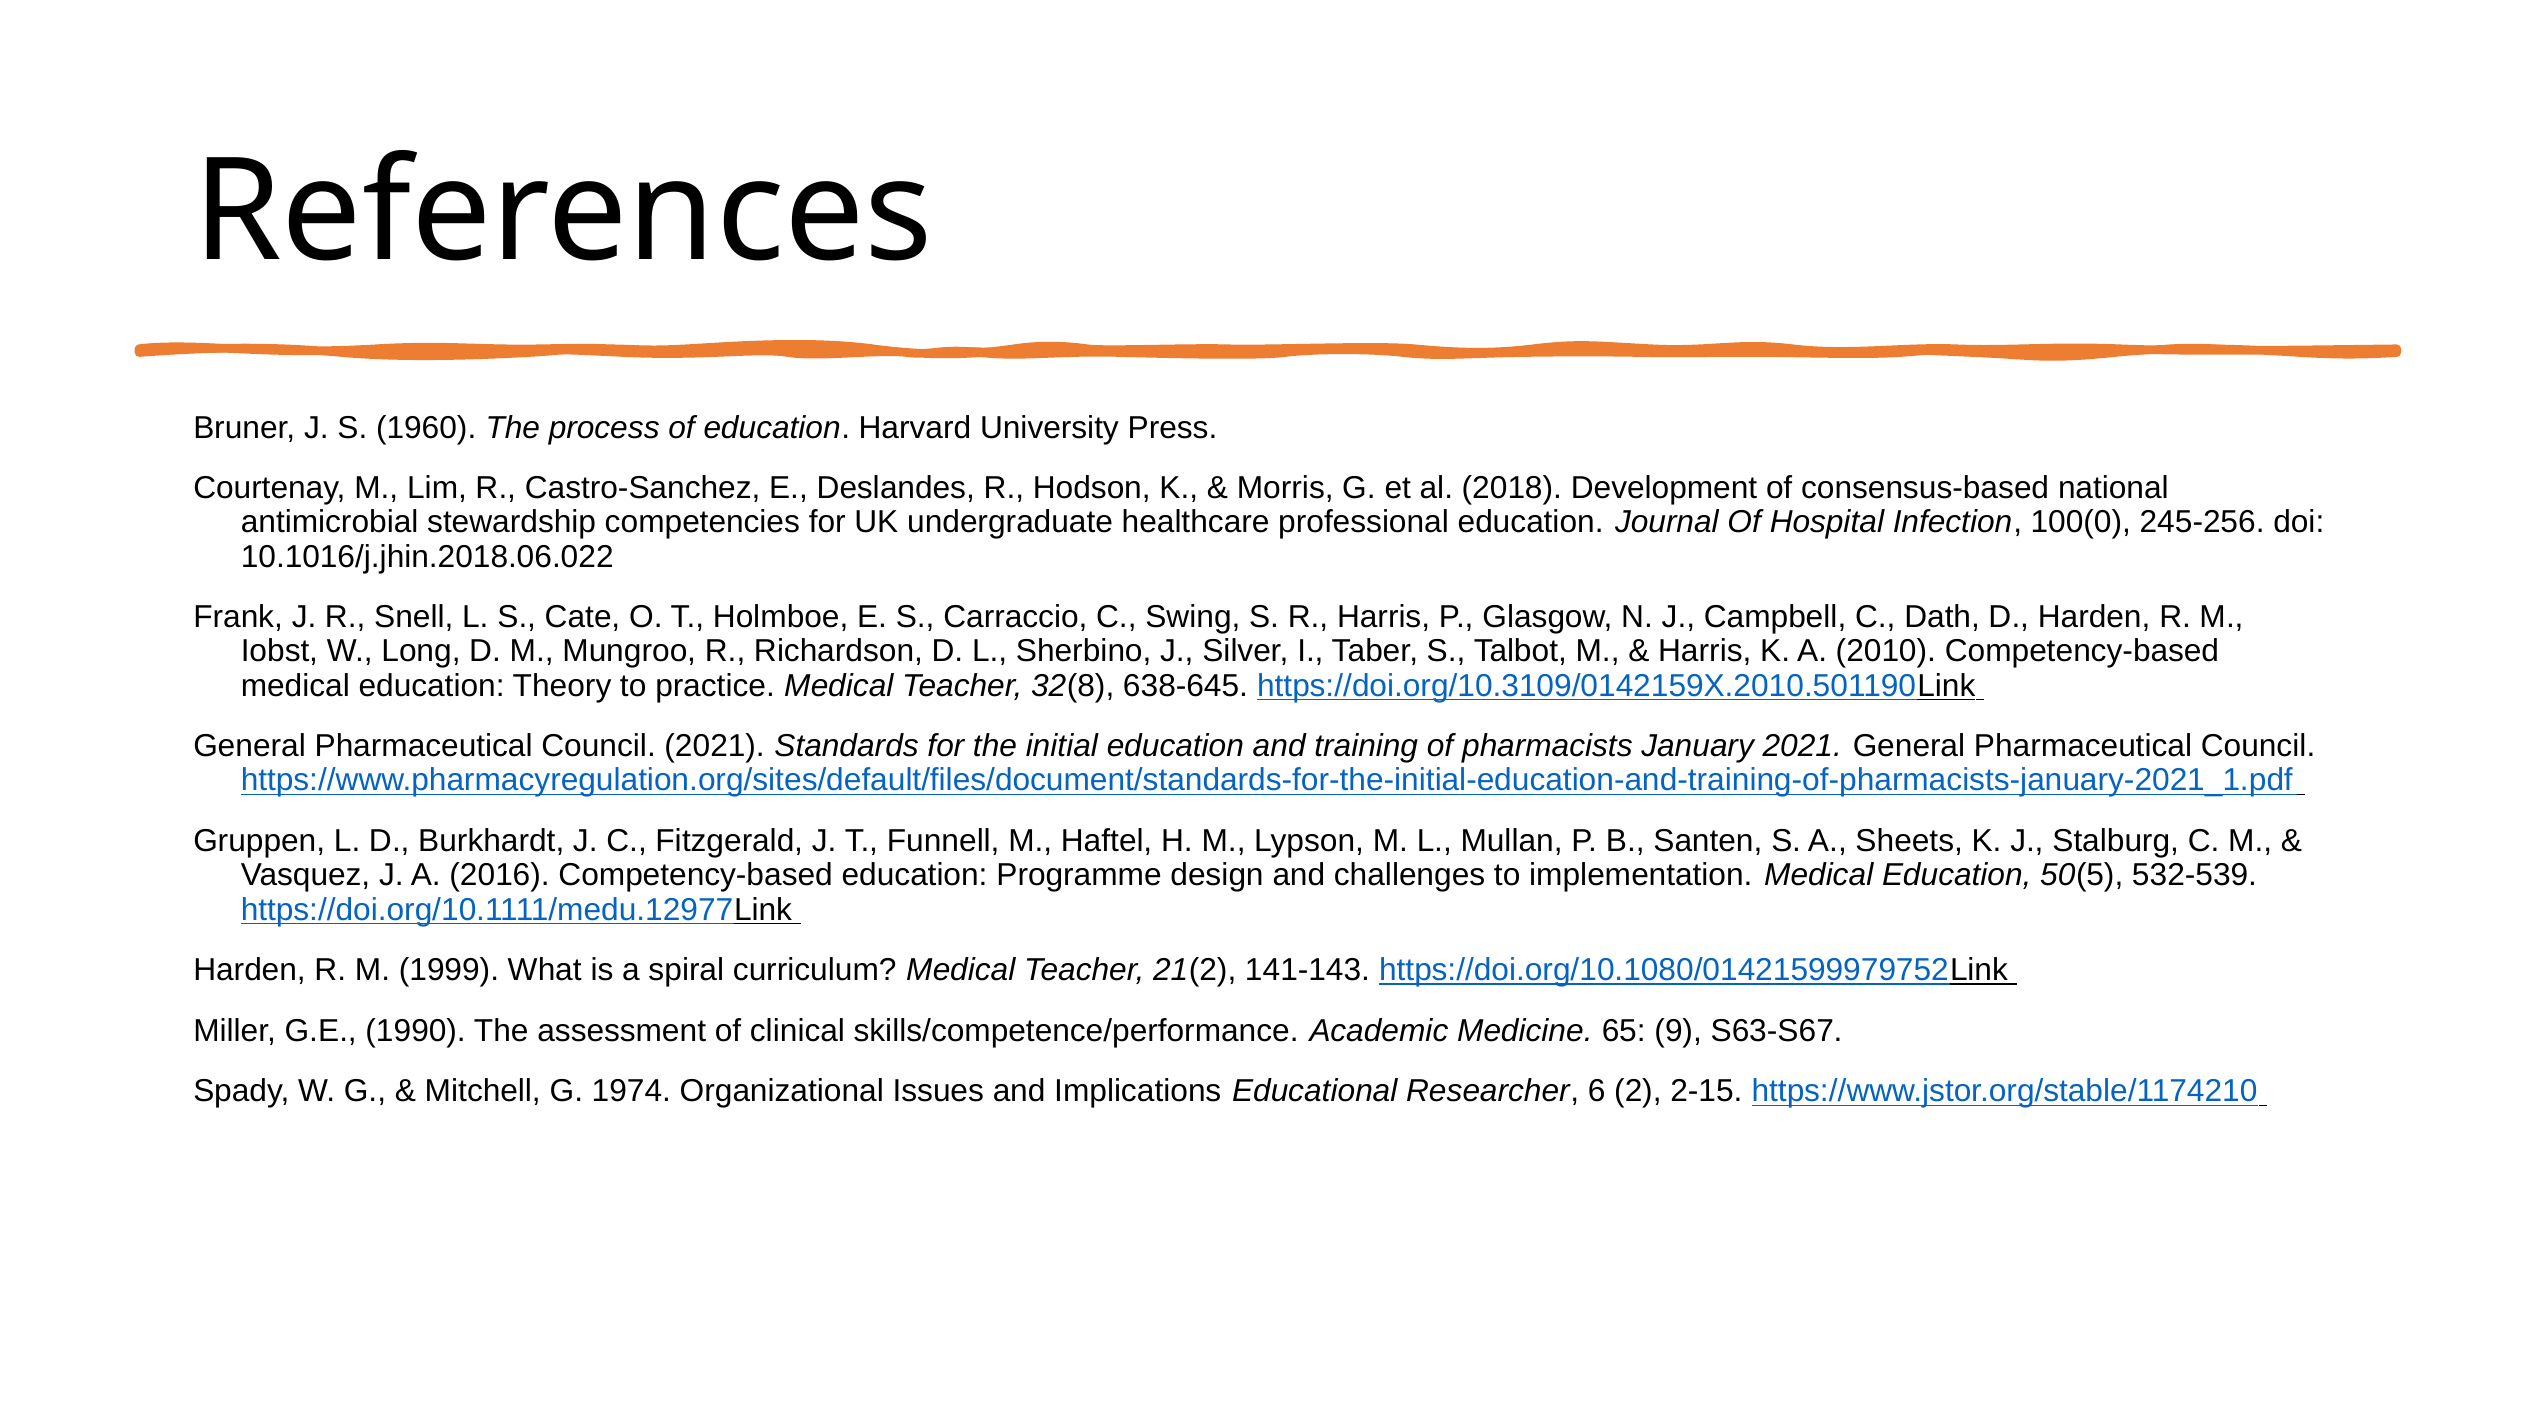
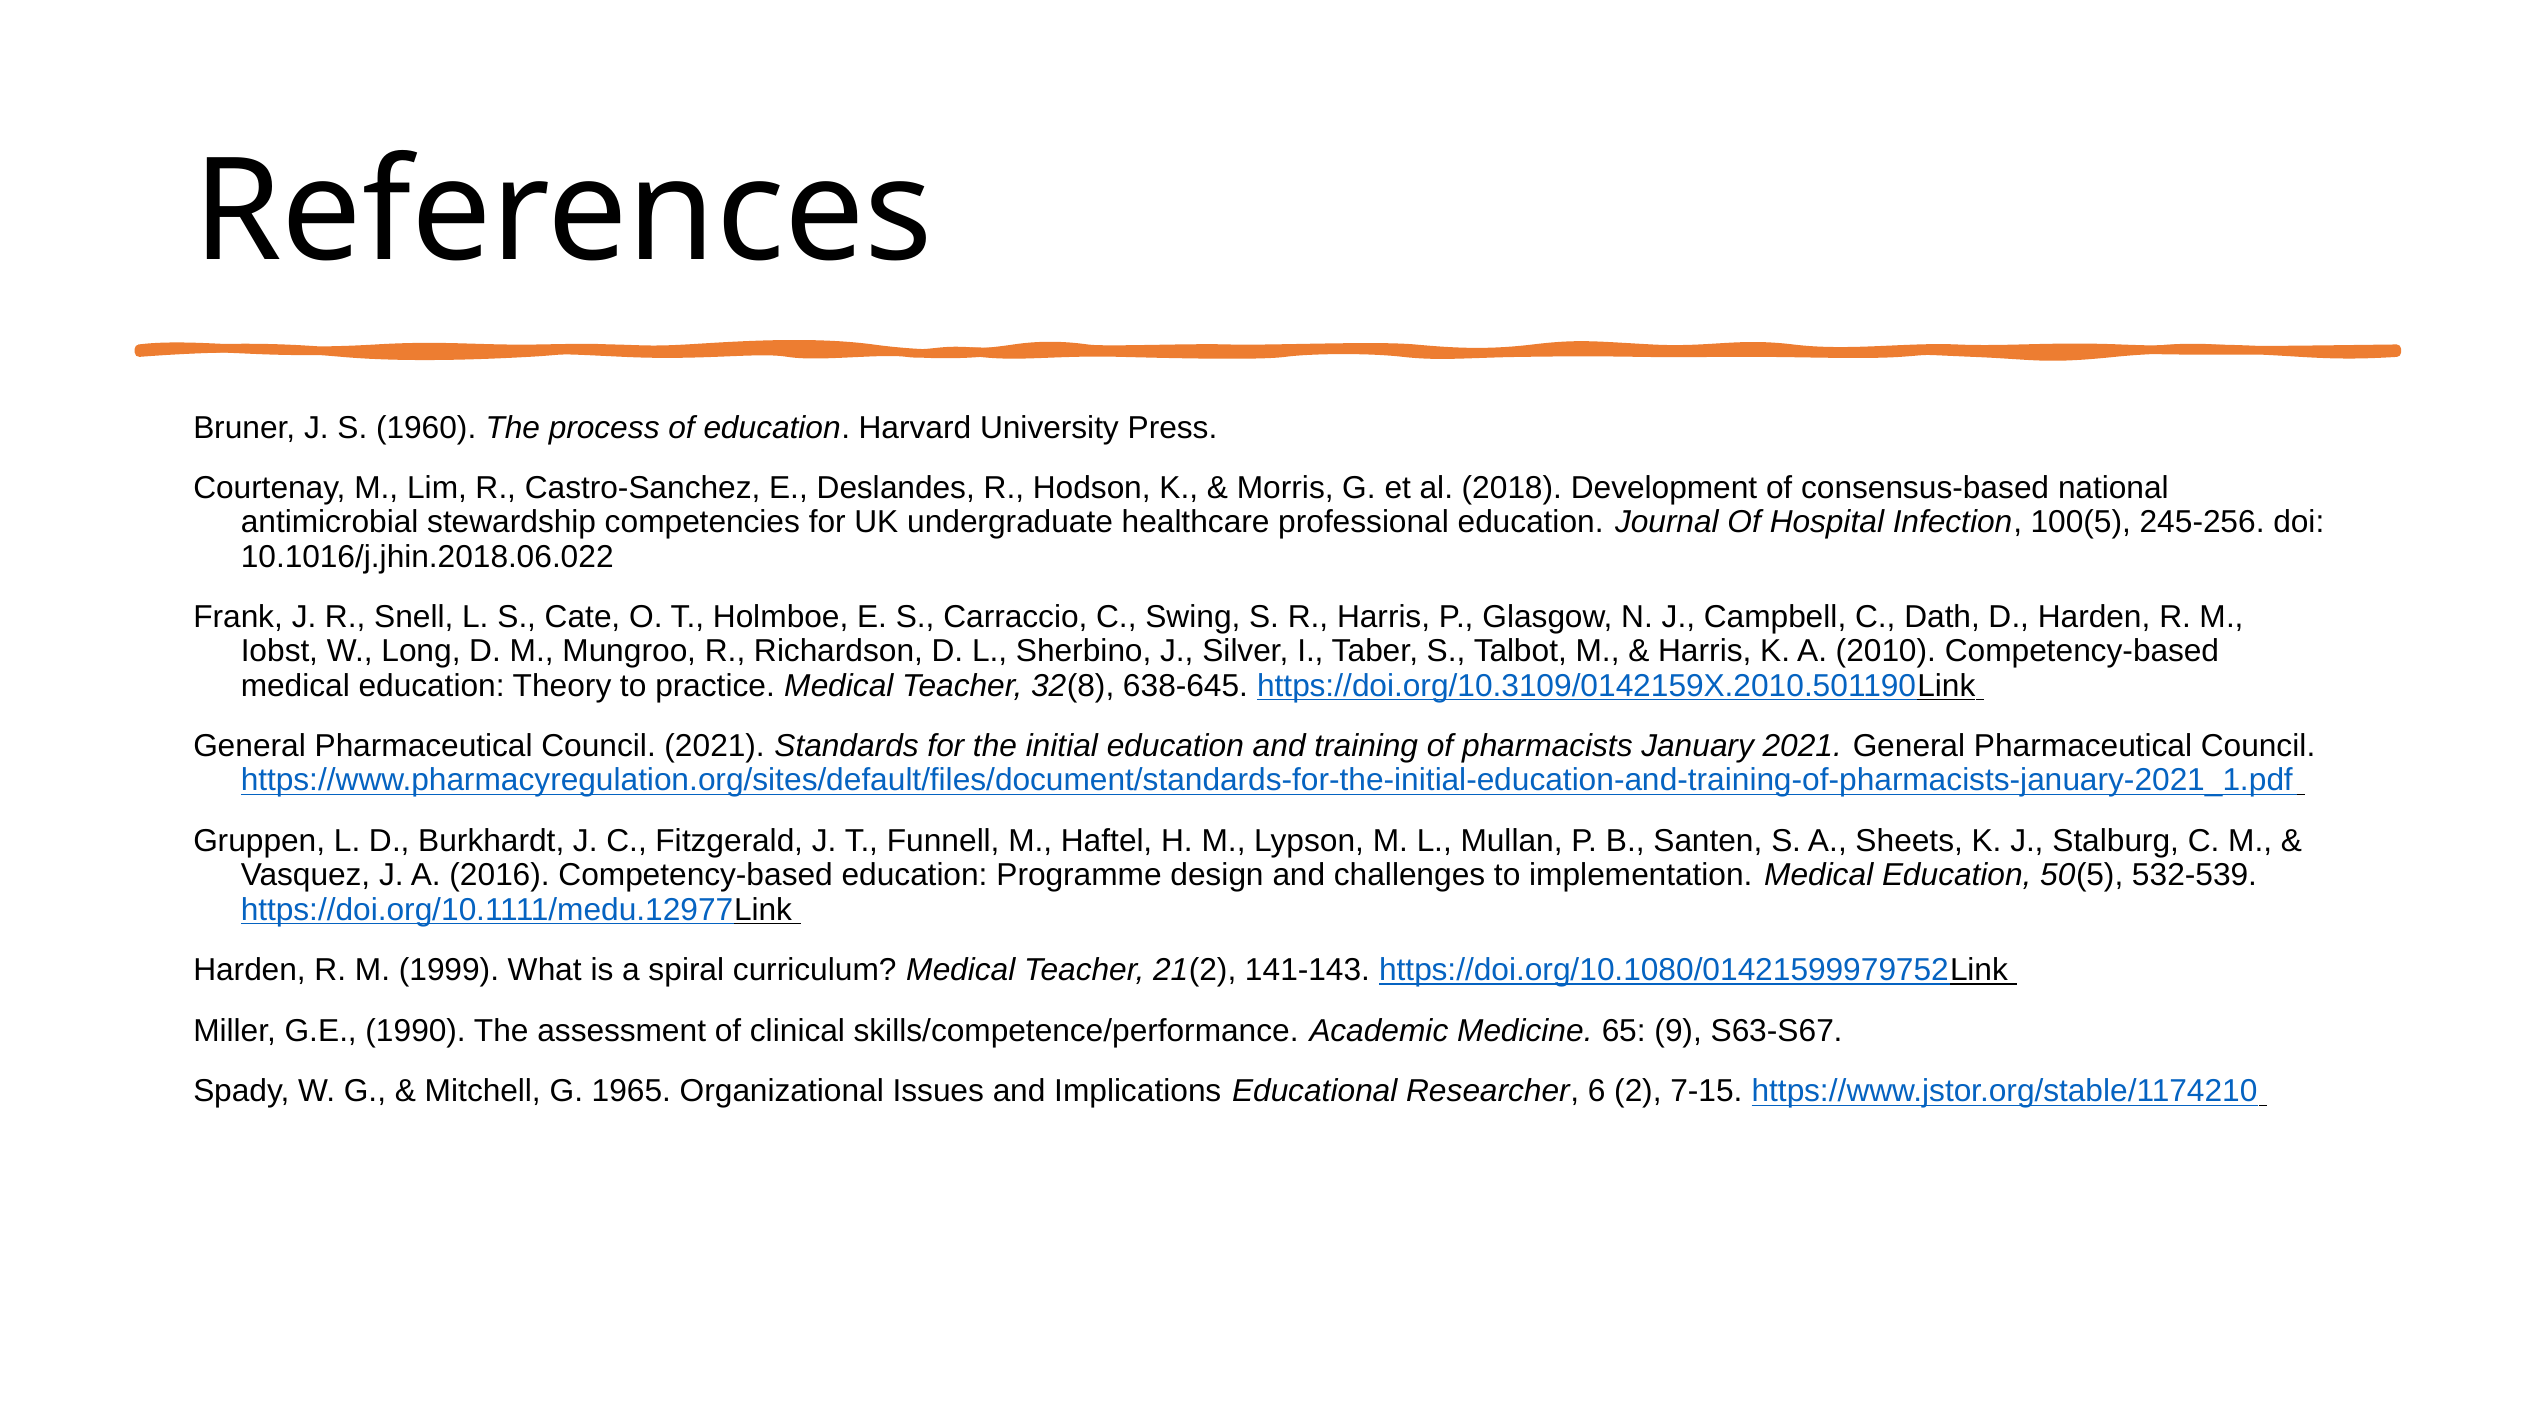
100(0: 100(0 -> 100(5 (2081, 523)
1974: 1974 -> 1965 (631, 1092)
2-15: 2-15 -> 7-15 (1706, 1092)
